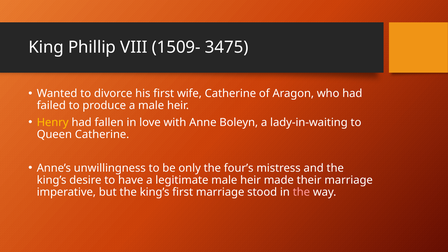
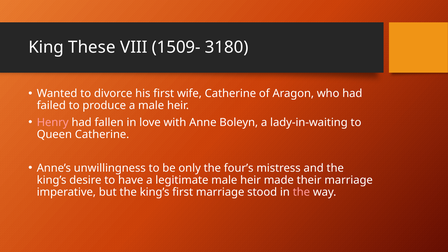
Phillip: Phillip -> These (92, 47)
3475: 3475 -> 3180 (227, 47)
Henry colour: yellow -> pink (53, 122)
